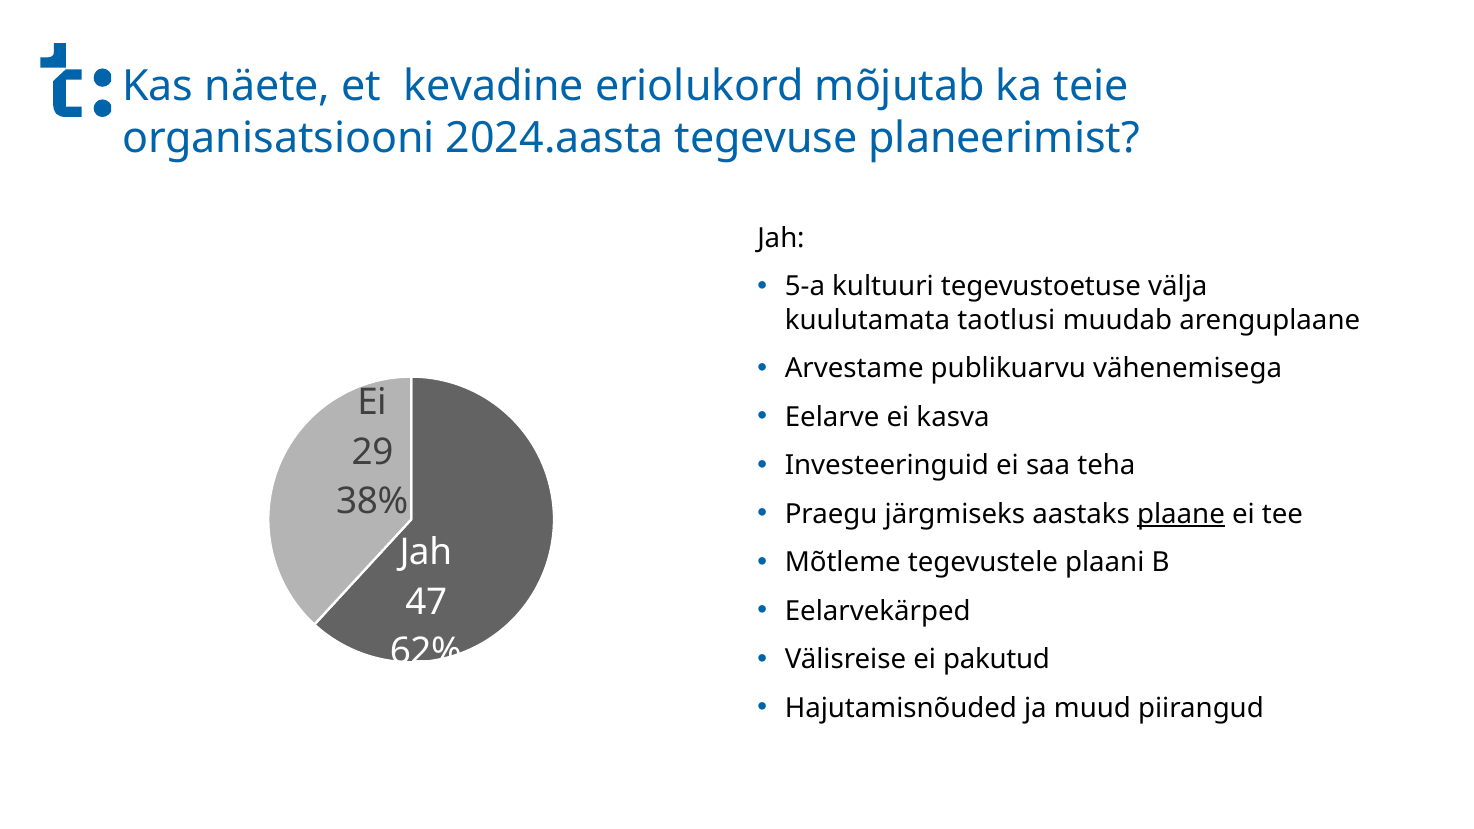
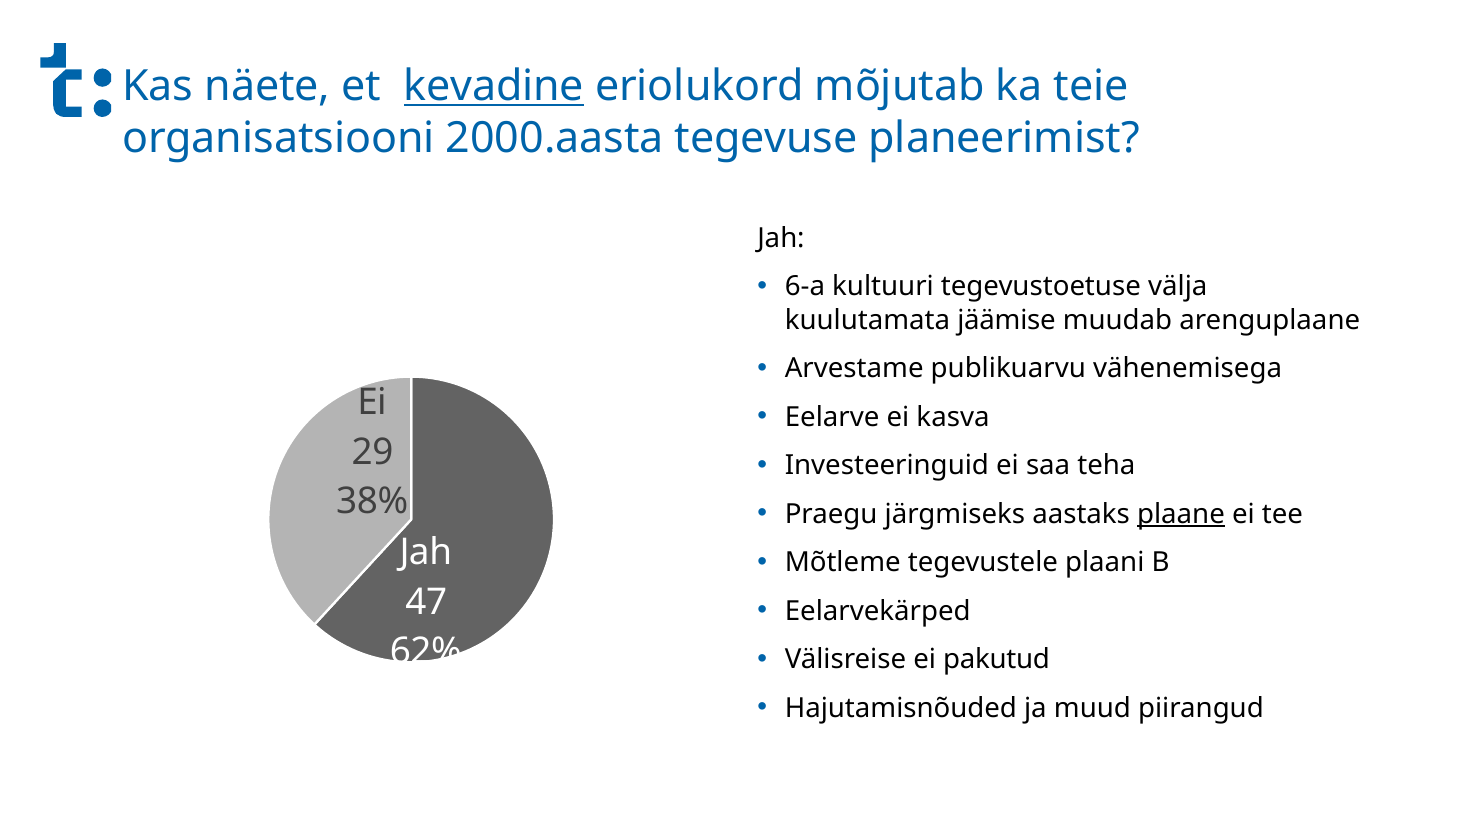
kevadine underline: none -> present (494, 87)
2024.aasta: 2024.aasta -> 2000.aasta (555, 138)
5-a: 5-a -> 6-a (805, 287)
taotlusi: taotlusi -> jäämise (1007, 320)
